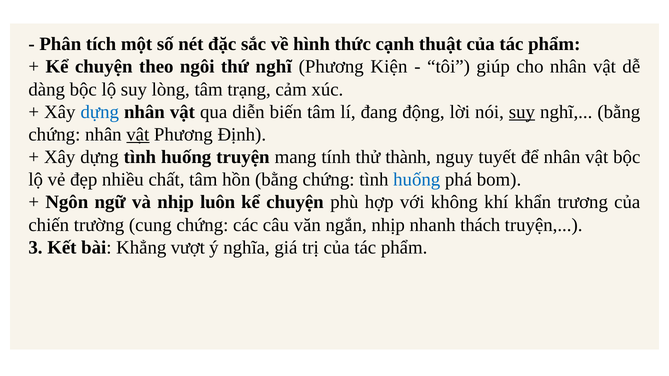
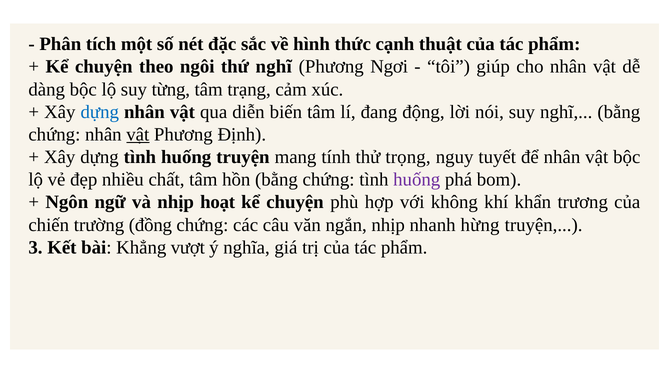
Kiện: Kiện -> Ngơi (389, 67)
lòng: lòng -> từng (171, 89)
suy underline: present -> none (522, 112)
thành: thành -> trọng (408, 157)
huống colour: blue -> purple (417, 180)
luôn: luôn -> hoạt (218, 202)
cung: cung -> đồng (150, 225)
thách: thách -> hừng (480, 225)
